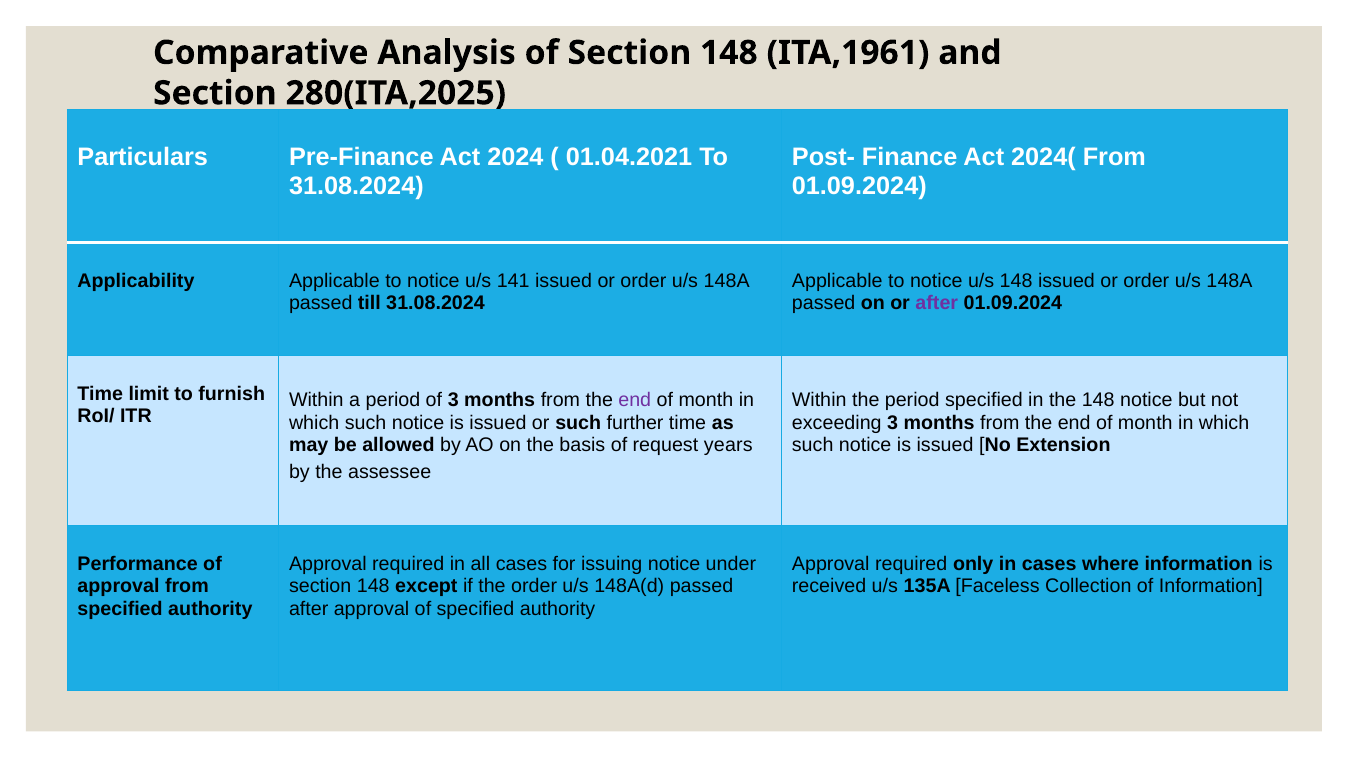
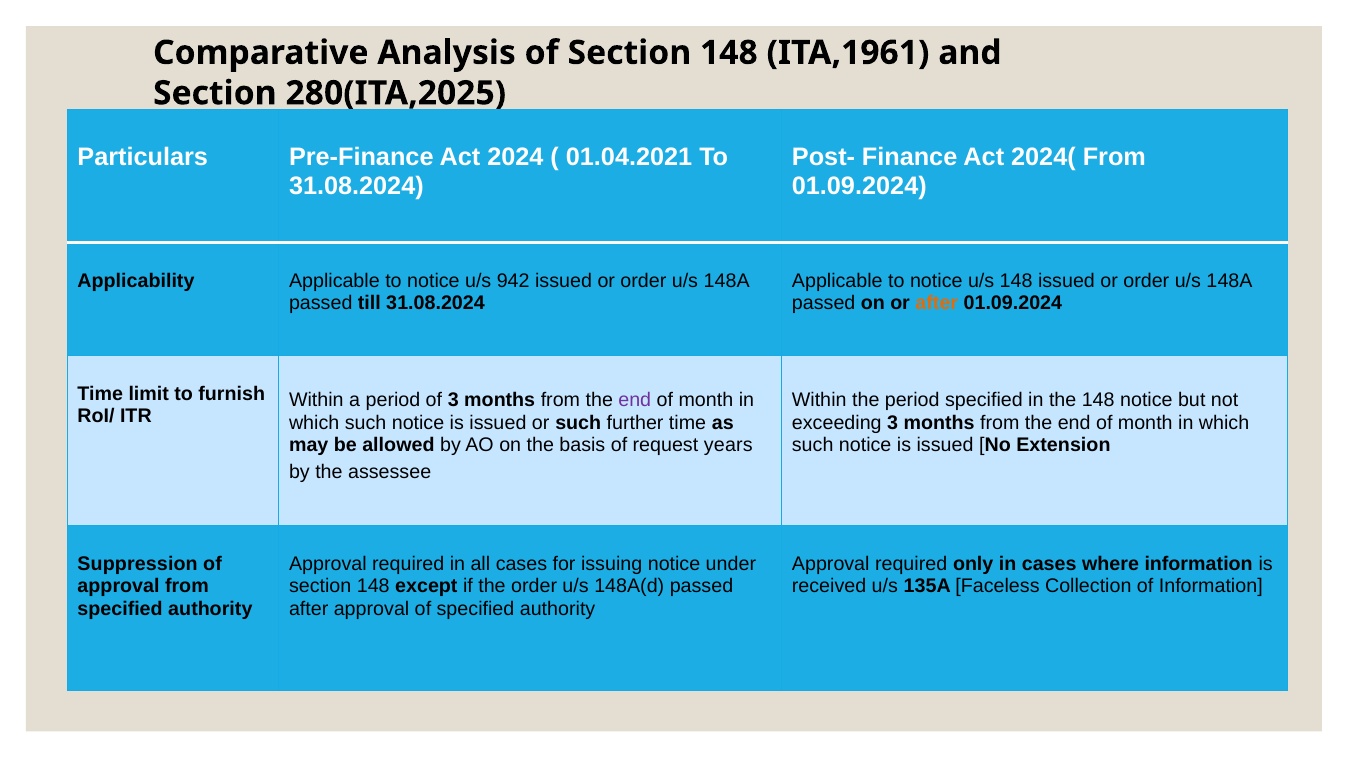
141: 141 -> 942 (513, 281)
after colour: purple -> orange (937, 303)
Performance: Performance -> Suppression (138, 565)
